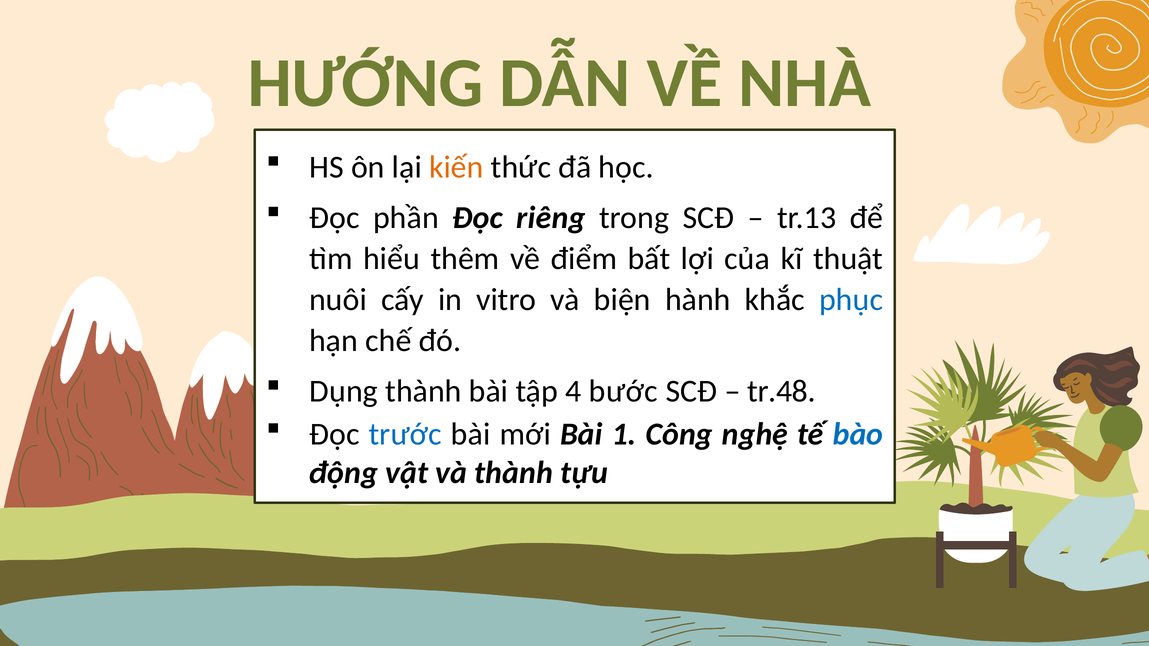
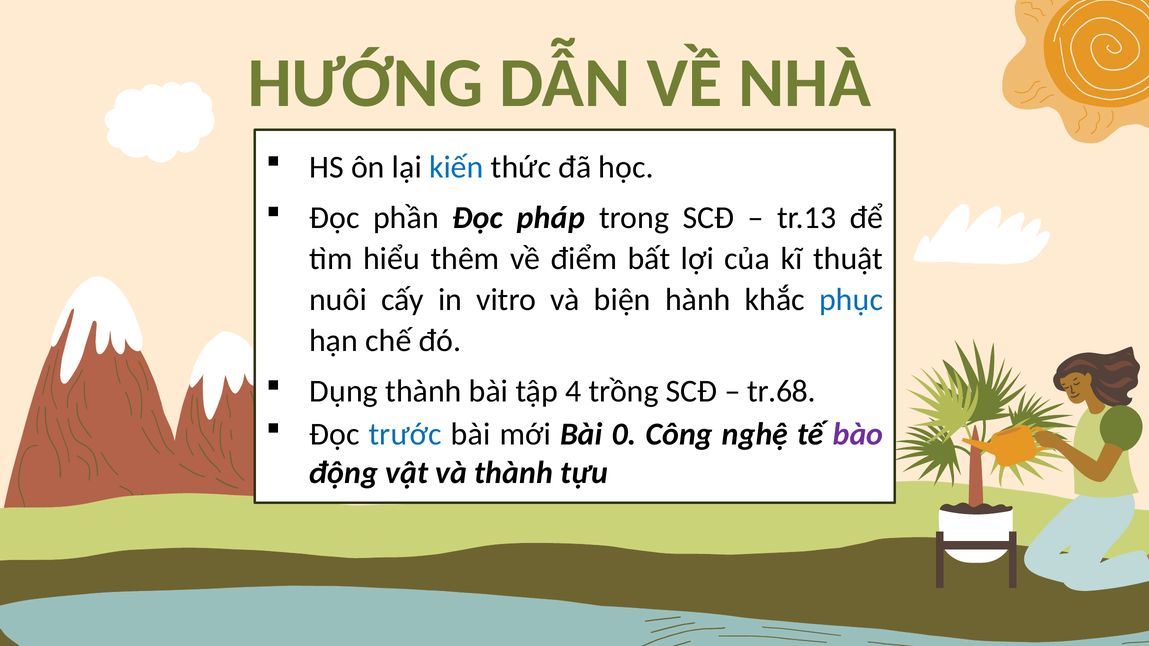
kiến colour: orange -> blue (456, 167)
riêng: riêng -> pháp (551, 218)
bước: bước -> trồng (624, 391)
tr.48: tr.48 -> tr.68 (781, 391)
1: 1 -> 0 (624, 434)
bào colour: blue -> purple (858, 434)
